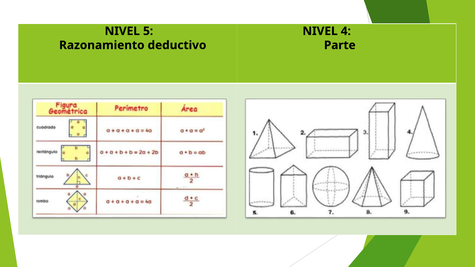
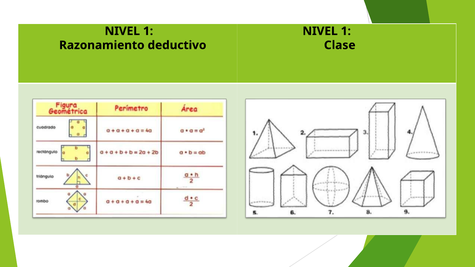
5: 5 -> 1 (148, 31)
4: 4 -> 1 (346, 31)
Parte: Parte -> Clase (340, 45)
